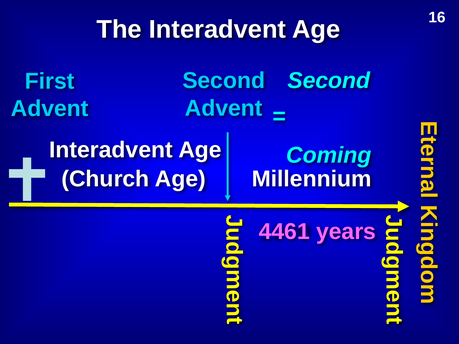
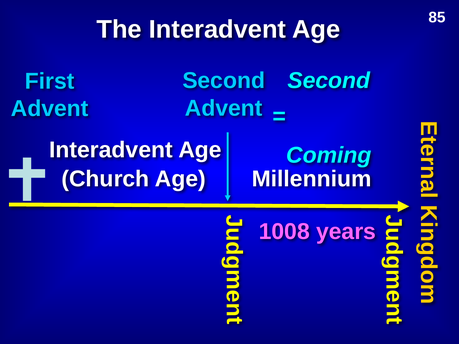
16: 16 -> 85 (437, 17)
4461: 4461 -> 1008 (284, 232)
